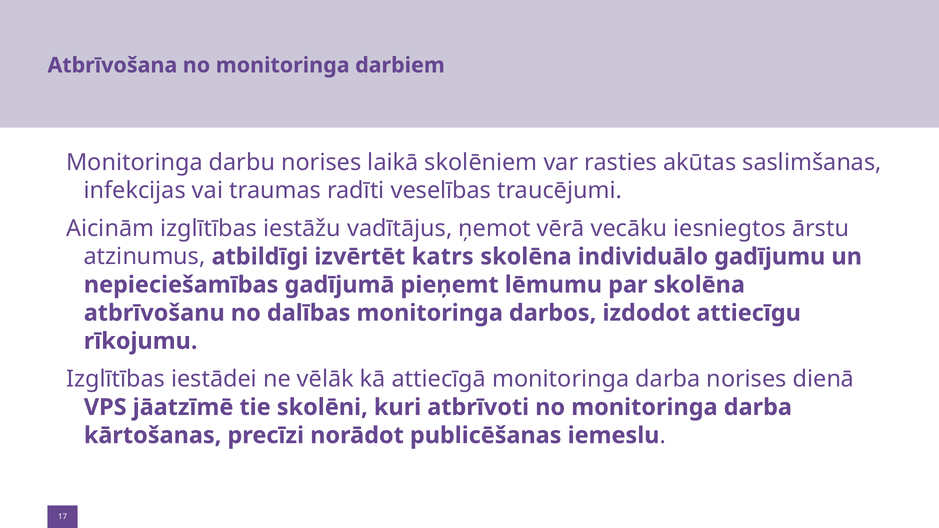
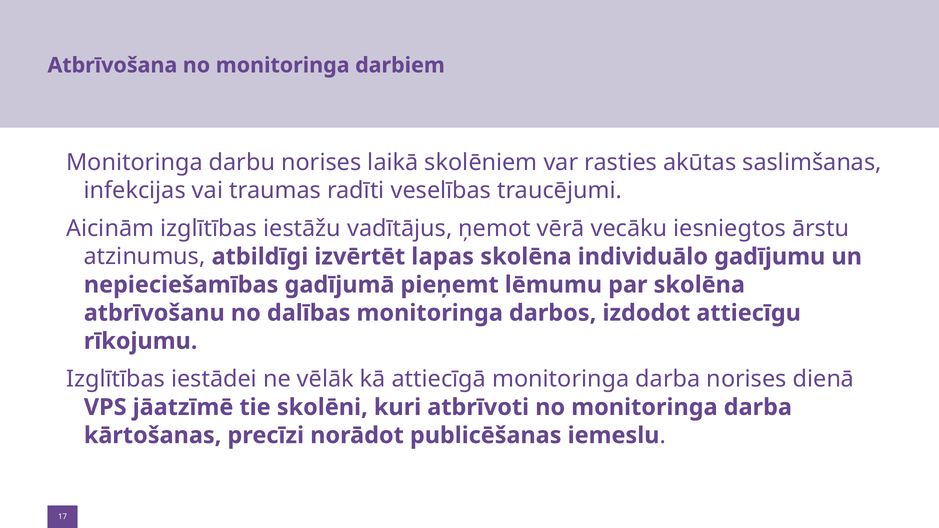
katrs: katrs -> lapas (443, 257)
